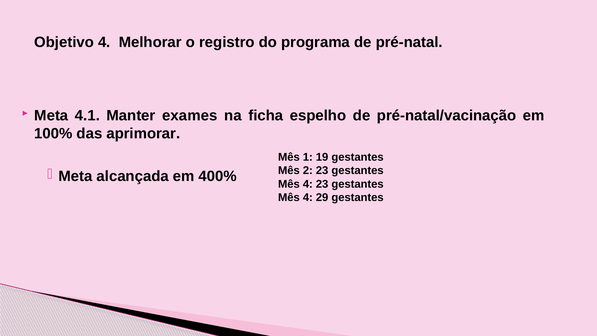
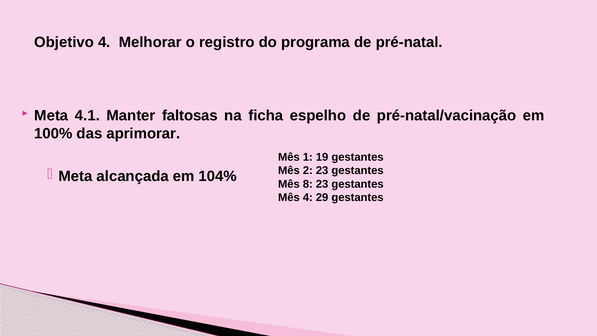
exames: exames -> faltosas (190, 115)
400%: 400% -> 104% (218, 176)
4: 4 -> 8 (308, 184)
